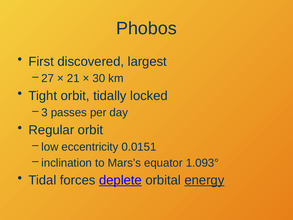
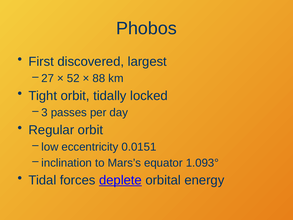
21: 21 -> 52 (73, 78)
30: 30 -> 88 (99, 78)
energy underline: present -> none (204, 180)
